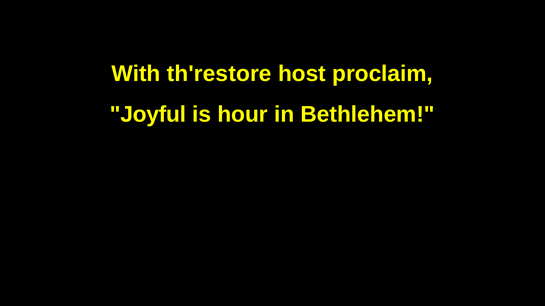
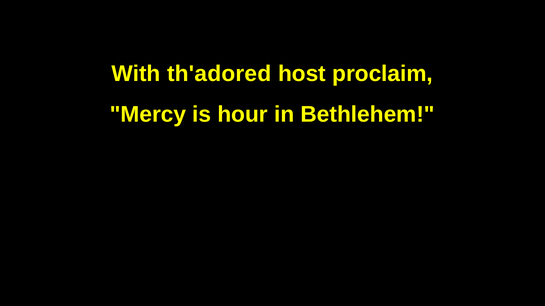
th'restore: th'restore -> th'adored (219, 74)
Joyful: Joyful -> Mercy (148, 115)
